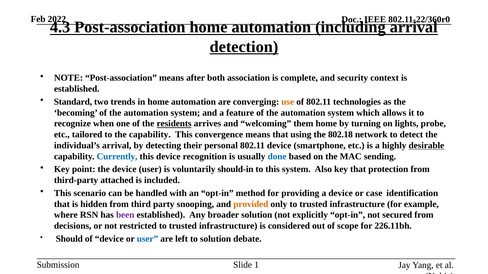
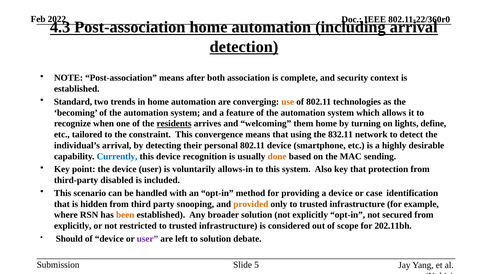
probe: probe -> define (433, 124)
the capability: capability -> constraint (150, 135)
802.18: 802.18 -> 832.11 (340, 135)
desirable underline: present -> none (426, 146)
done colour: blue -> orange (277, 157)
should-in: should-in -> allows-in (235, 170)
attached: attached -> disabled (117, 181)
been colour: purple -> orange (125, 215)
decisions: decisions -> explicitly (73, 226)
226.11bh: 226.11bh -> 202.11bh (393, 226)
user colour: blue -> purple (147, 239)
1: 1 -> 5 (257, 265)
